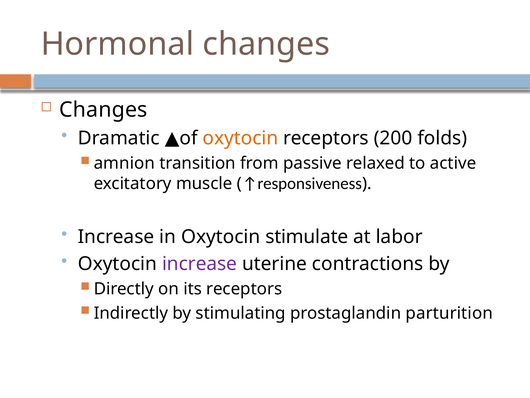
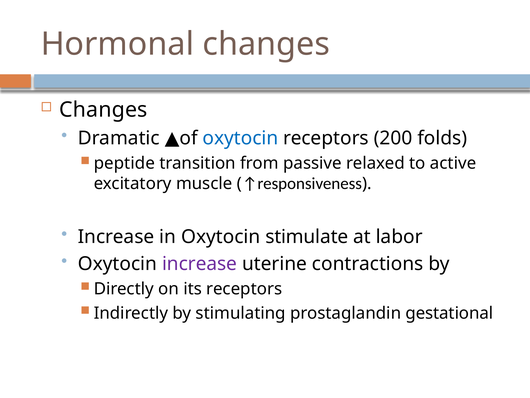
oxytocin colour: orange -> blue (240, 138)
amnion: amnion -> peptide (124, 163)
parturition: parturition -> gestational (449, 313)
